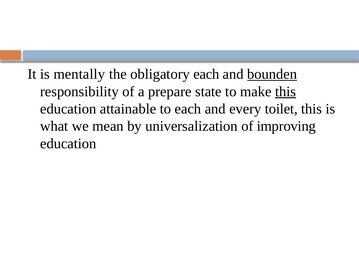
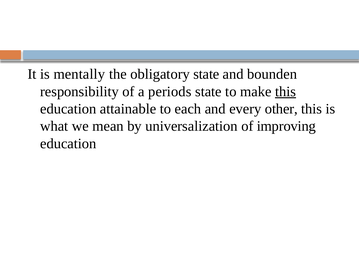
obligatory each: each -> state (206, 74)
bounden underline: present -> none (272, 74)
prepare: prepare -> periods (170, 92)
toilet: toilet -> other (281, 109)
